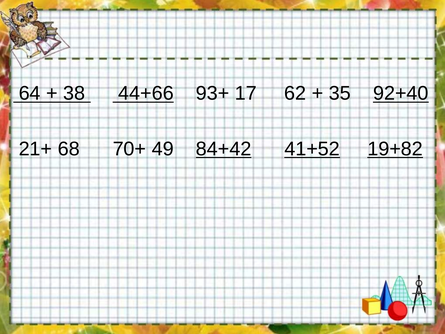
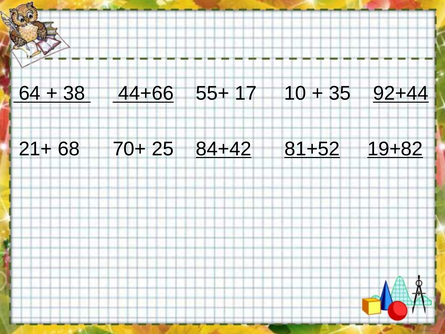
93+: 93+ -> 55+ (213, 93)
62: 62 -> 10 (295, 93)
92+40: 92+40 -> 92+44 (401, 93)
49: 49 -> 25 (163, 149)
41+52: 41+52 -> 81+52 (312, 149)
